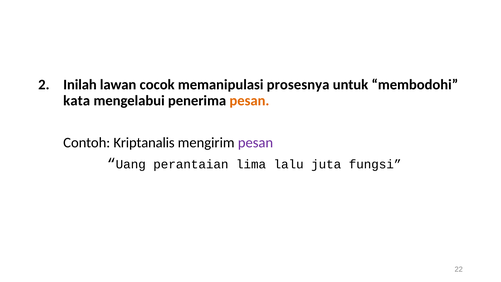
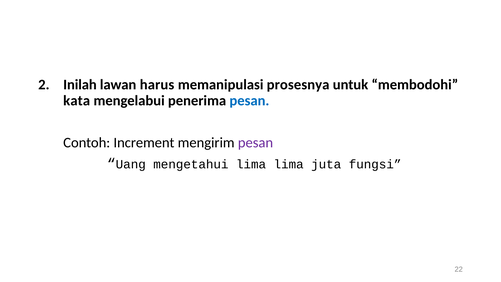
cocok: cocok -> harus (157, 85)
pesan colour: orange -> blue (249, 100)
Kriptanalis: Kriptanalis -> Increment (144, 143)
perantaian: perantaian -> mengetahui (191, 164)
lima lalu: lalu -> lima (289, 164)
